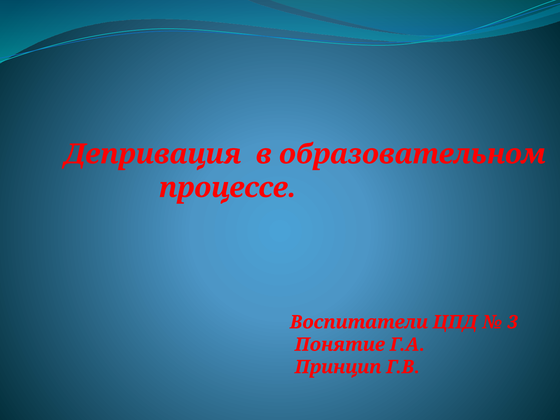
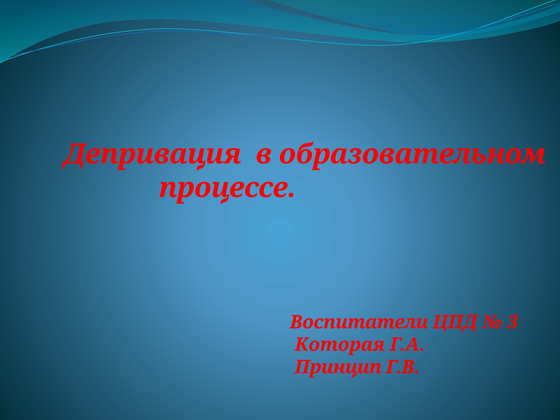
Понятие: Понятие -> Которая (340, 345)
